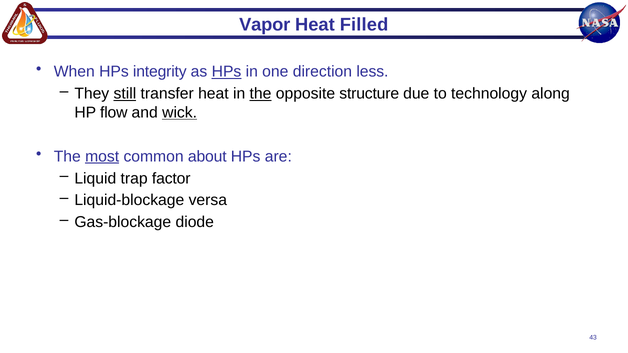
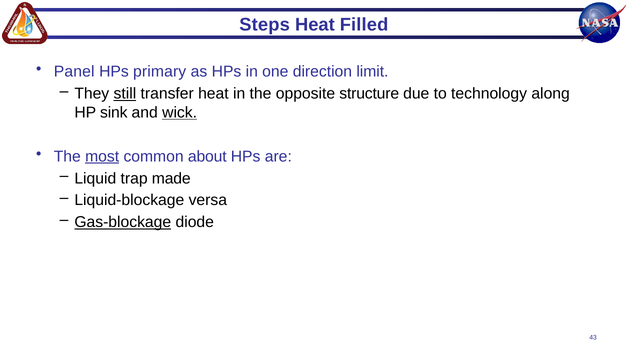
Vapor: Vapor -> Steps (265, 25)
When: When -> Panel (74, 72)
integrity: integrity -> primary (160, 72)
HPs underline: present -> none (226, 72)
less: less -> limit (372, 72)
the underline: present -> none (261, 94)
flow: flow -> sink (114, 113)
factor: factor -> made (171, 178)
Gas-blockage underline: none -> present (123, 222)
